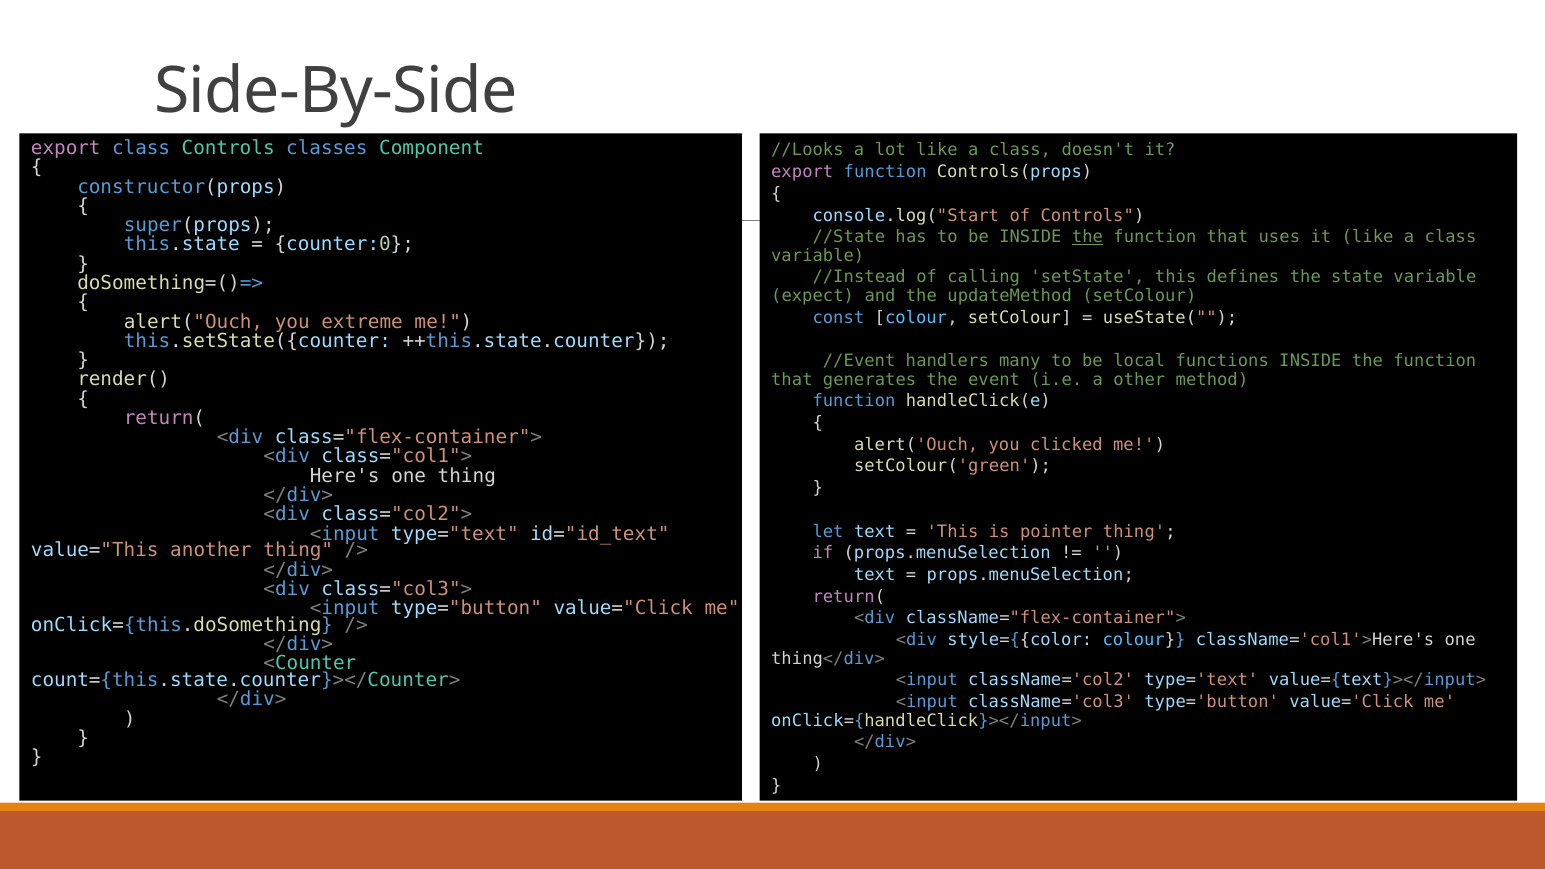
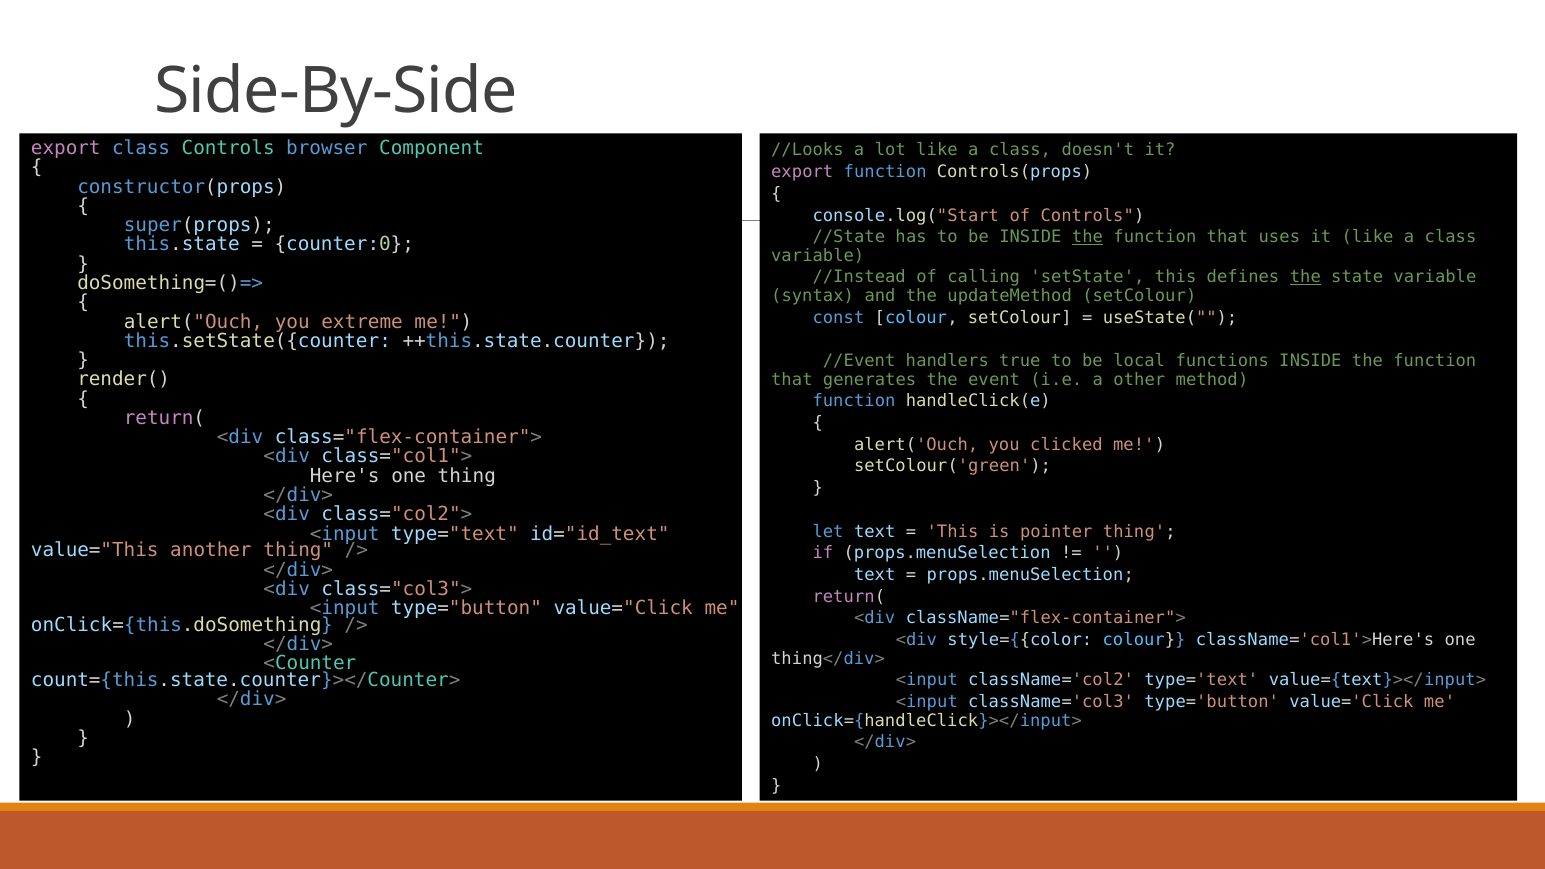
classes: classes -> browser (327, 148)
the underline: none -> present (1305, 277)
expect: expect -> syntax (813, 296)
many: many -> true (1020, 361)
